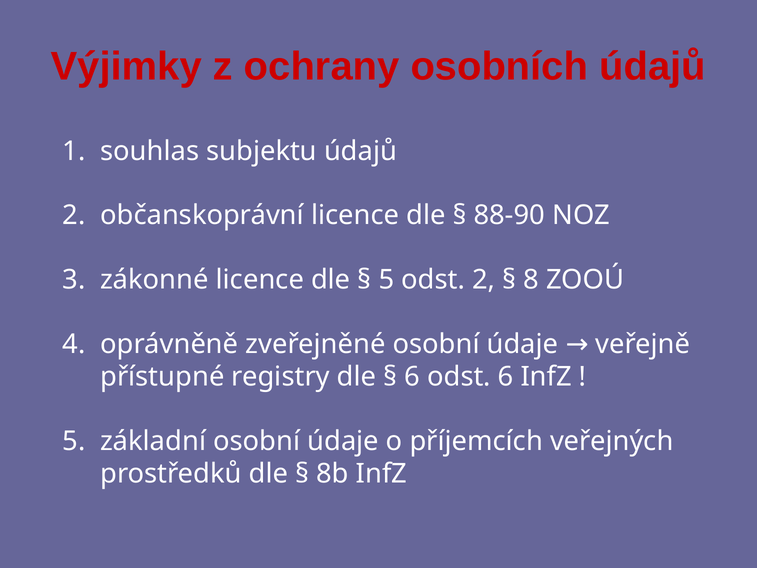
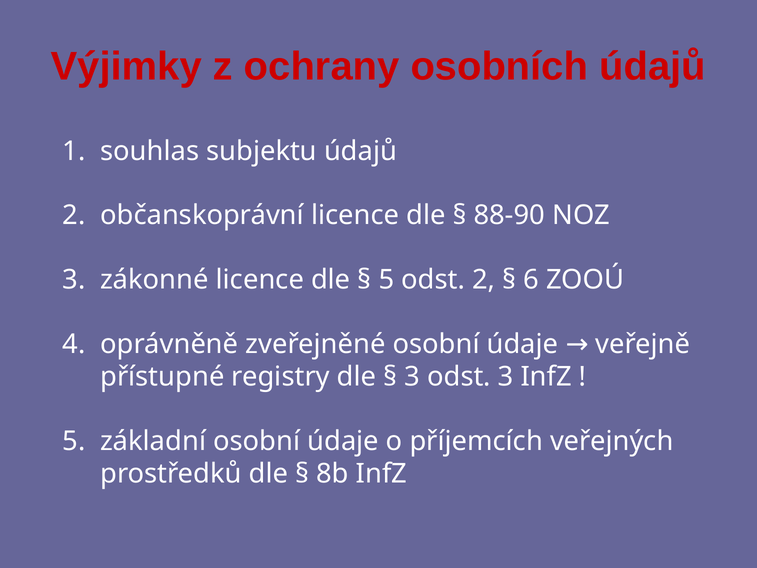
8: 8 -> 6 (531, 280)
6: 6 -> 3 (412, 377)
odst 6: 6 -> 3 (506, 377)
